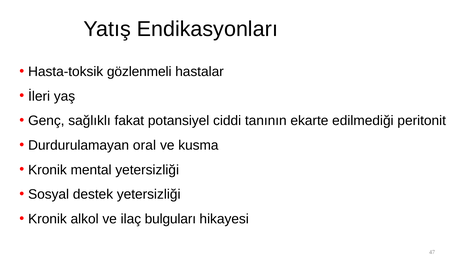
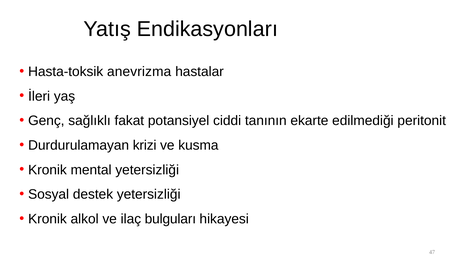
gözlenmeli: gözlenmeli -> anevrizma (139, 72)
oral: oral -> krizi (145, 145)
